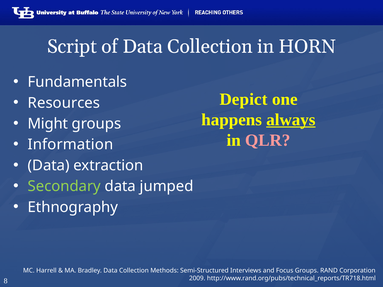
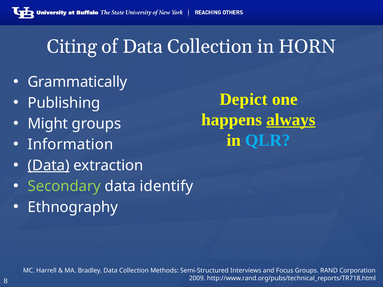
Script: Script -> Citing (72, 47)
Fundamentals: Fundamentals -> Grammatically (77, 82)
Resources: Resources -> Publishing (64, 103)
QLR colour: pink -> light blue (268, 140)
Data underline: none -> present (49, 166)
jumped: jumped -> identify (167, 186)
